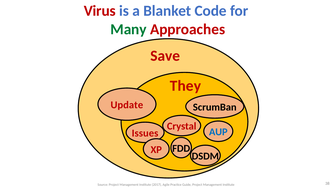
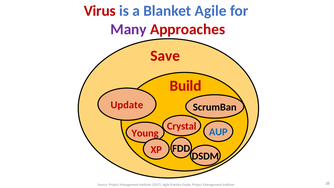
Blanket Code: Code -> Agile (211, 11)
Many colour: green -> purple (129, 29)
They: They -> Build (186, 86)
Issues: Issues -> Young (145, 133)
